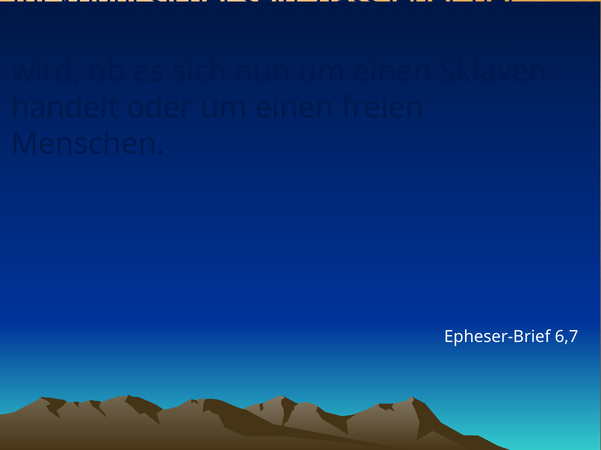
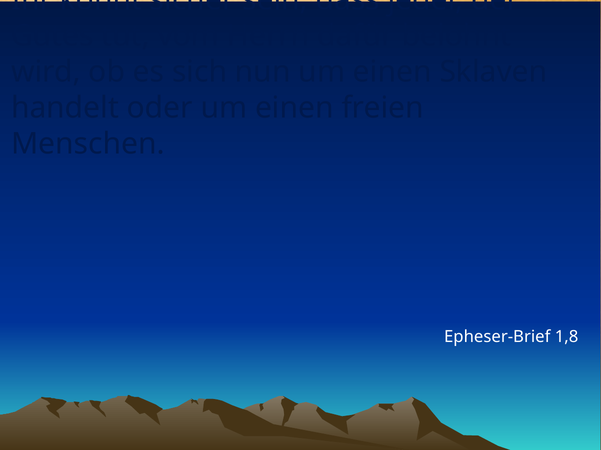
6,7: 6,7 -> 1,8 (567, 337)
